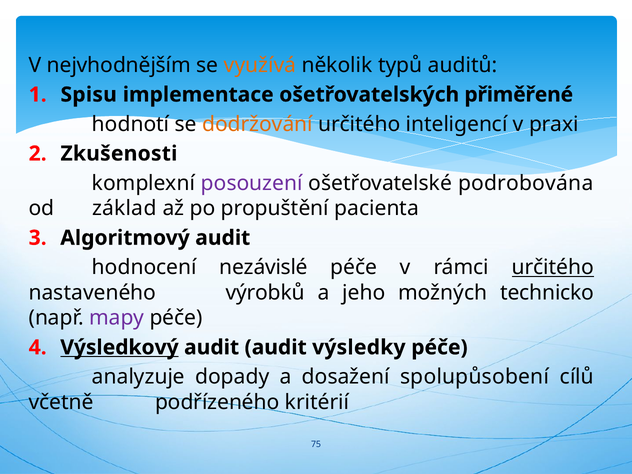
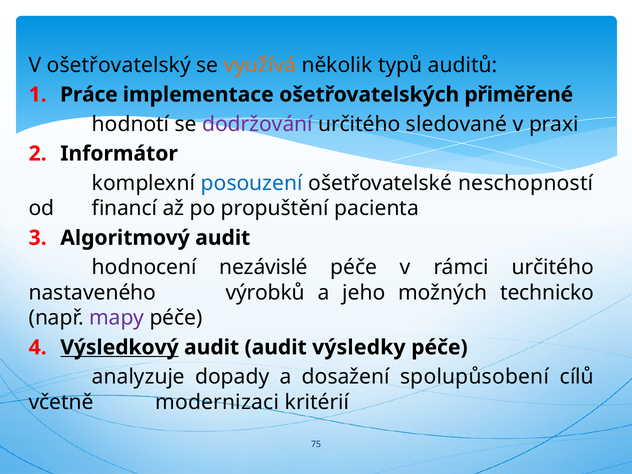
nejvhodnějším: nejvhodnějším -> ošetřovatelský (119, 65)
Spisu: Spisu -> Práce (89, 95)
dodržování colour: orange -> purple (258, 124)
inteligencí: inteligencí -> sledované (457, 124)
Zkušenosti: Zkušenosti -> Informátor (119, 154)
posouzení colour: purple -> blue (252, 183)
podrobována: podrobována -> neschopností (526, 183)
základ: základ -> financí (125, 208)
určitého underline: present -> none (553, 267)
podřízeného: podřízeného -> modernizaci (217, 402)
